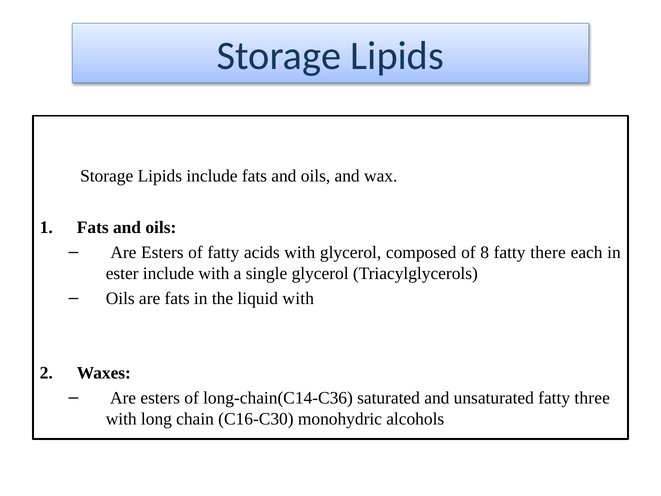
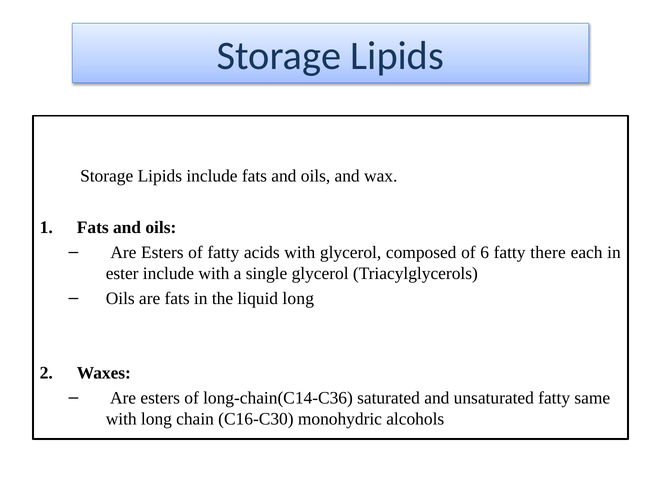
8: 8 -> 6 (485, 252)
liquid with: with -> long (298, 298)
three: three -> same (592, 398)
